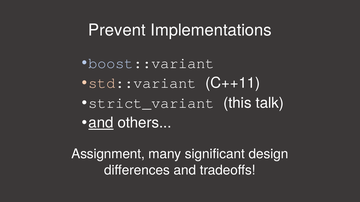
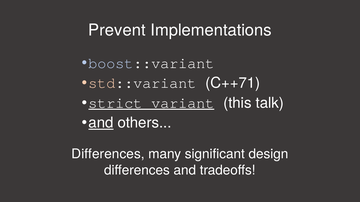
C++11: C++11 -> C++71 (233, 83)
strict_variant underline: none -> present (151, 103)
Assignment: Assignment -> Differences (108, 154)
